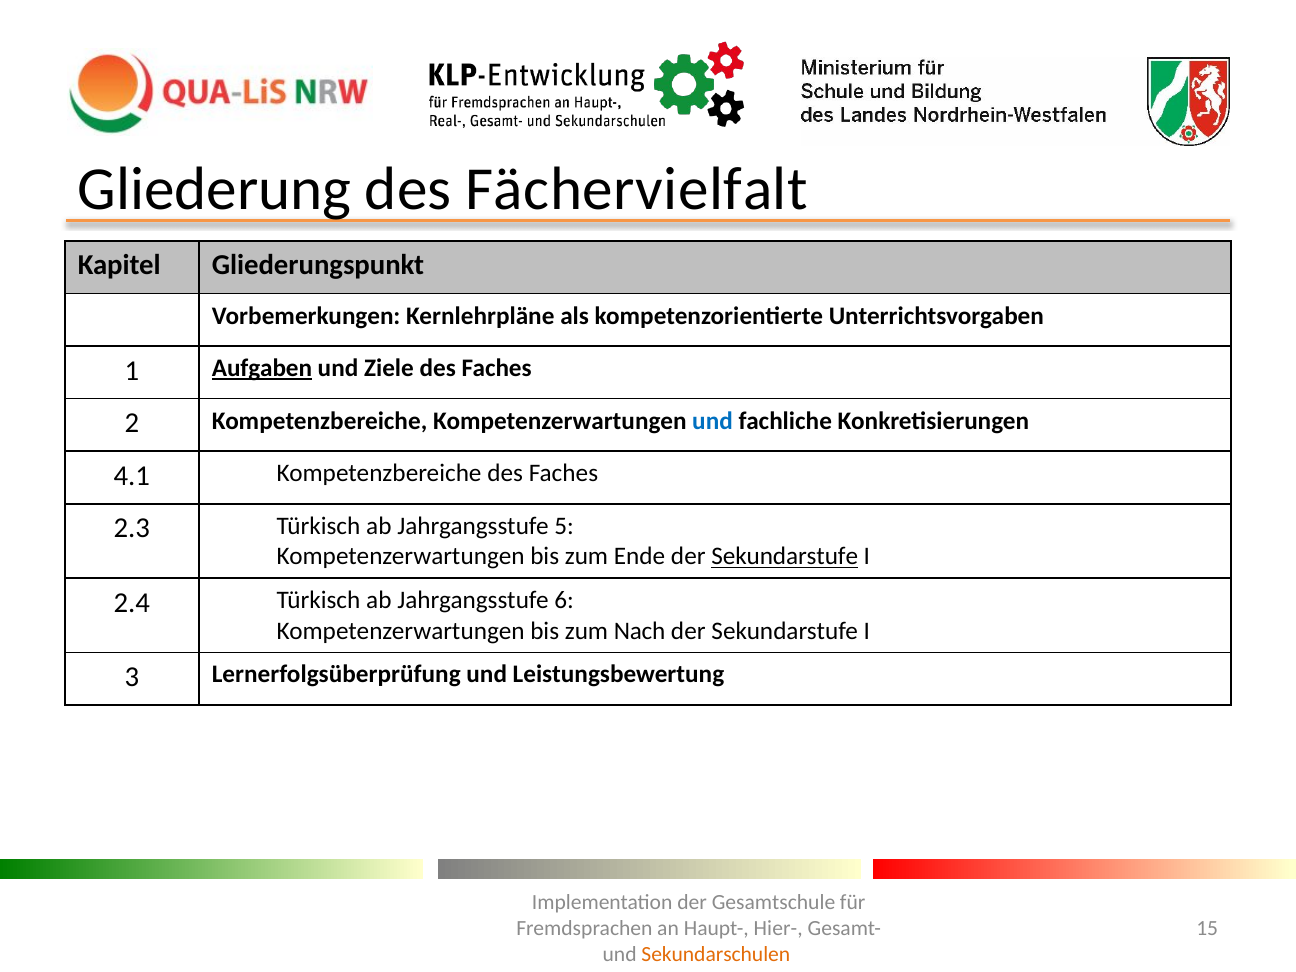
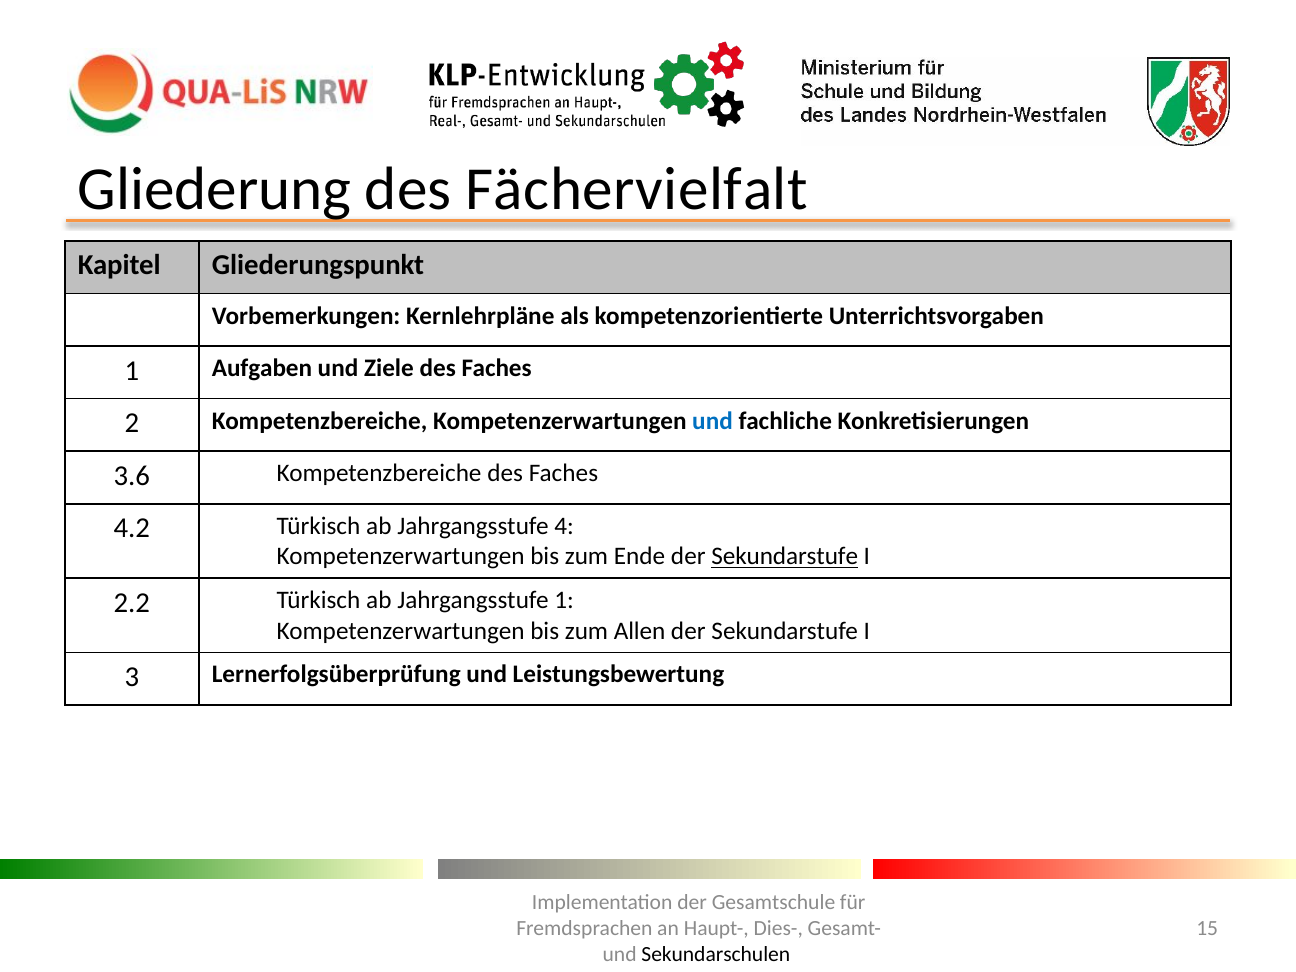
Aufgaben underline: present -> none (262, 368)
4.1: 4.1 -> 3.6 (132, 476)
2.3: 2.3 -> 4.2 (132, 528)
5: 5 -> 4 (564, 526)
2.4: 2.4 -> 2.2 (132, 603)
Jahrgangsstufe 6: 6 -> 1 (564, 600)
Nach: Nach -> Allen (640, 631)
Hier-: Hier- -> Dies- (778, 928)
Sekundarschulen colour: orange -> black (716, 954)
